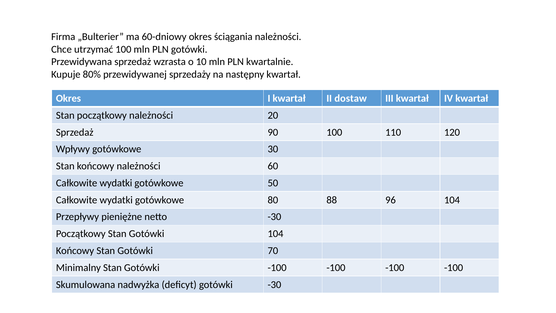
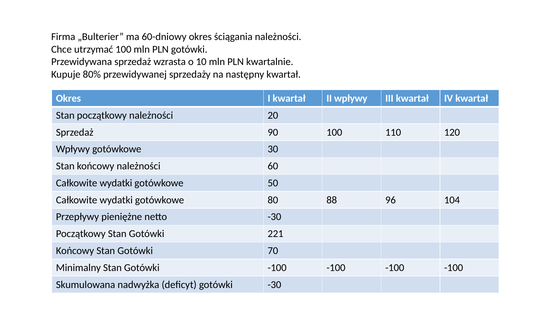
II dostaw: dostaw -> wpływy (351, 98)
Gotówki 104: 104 -> 221 (275, 234)
